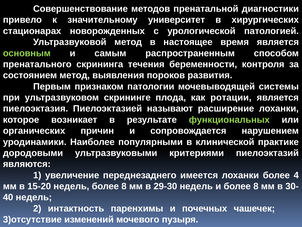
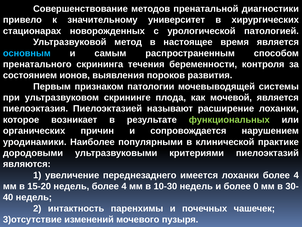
основным colour: light green -> light blue (27, 53)
состоянием метод: метод -> ионов (75, 75)
ротации: ротации -> мочевой (231, 97)
недель более 8: 8 -> 4 (124, 186)
29-30: 29-30 -> 10-30 (165, 186)
и более 8: 8 -> 0 (256, 186)
